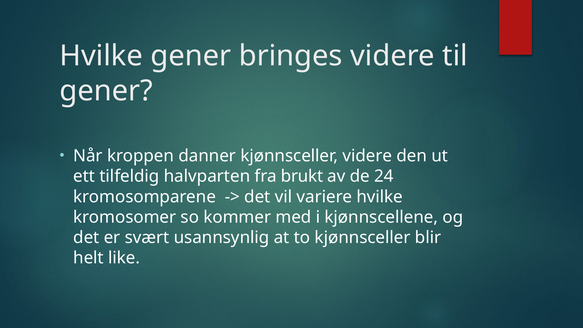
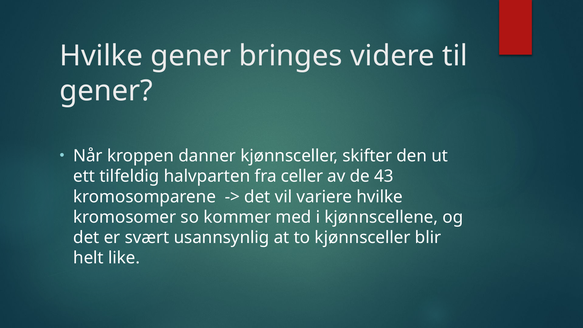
kjønnsceller videre: videre -> skifter (367, 156)
brukt: brukt -> celler (302, 176)
24: 24 -> 43 (384, 176)
